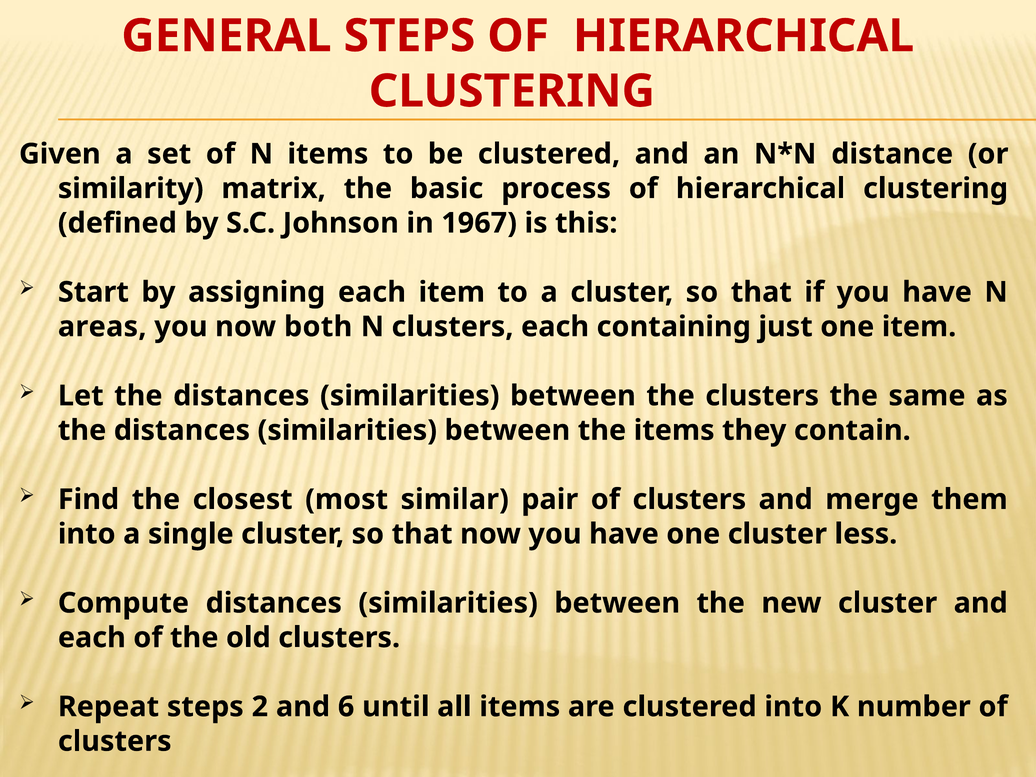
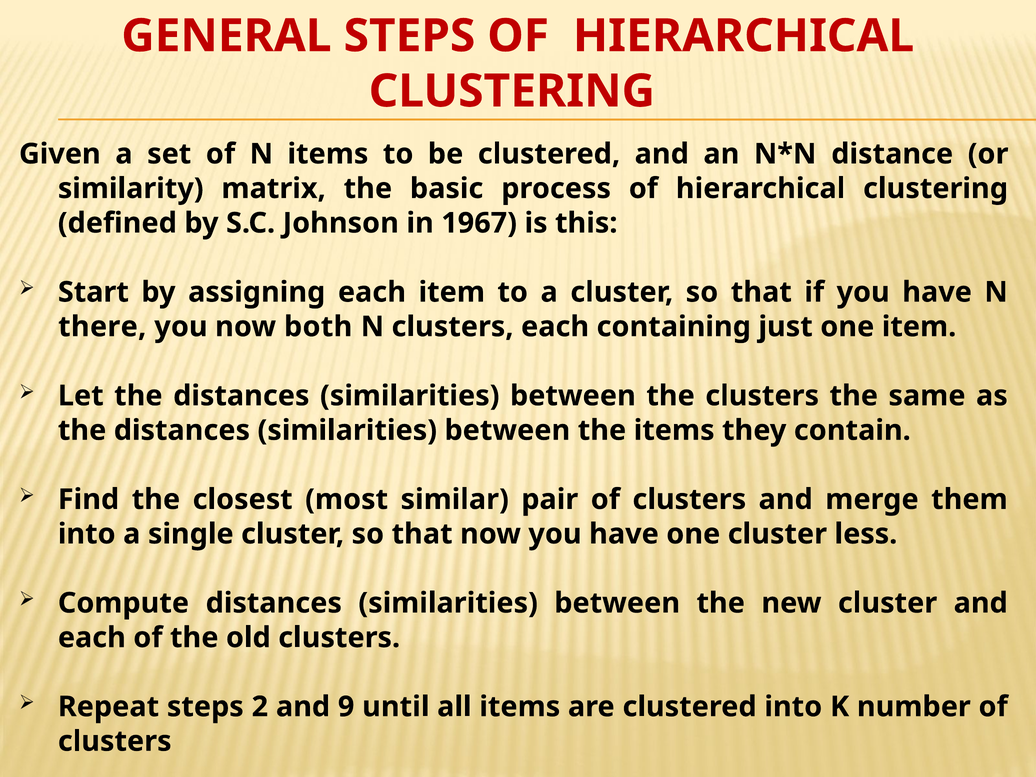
areas: areas -> there (102, 327)
6: 6 -> 9 (346, 707)
